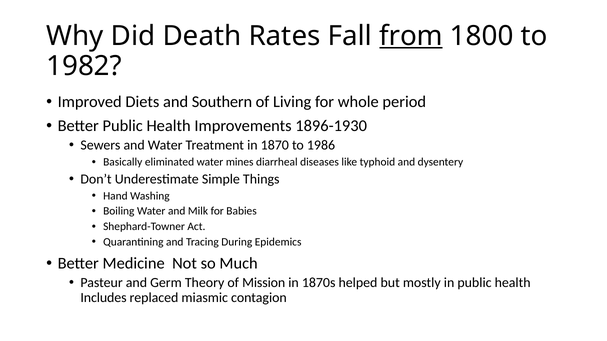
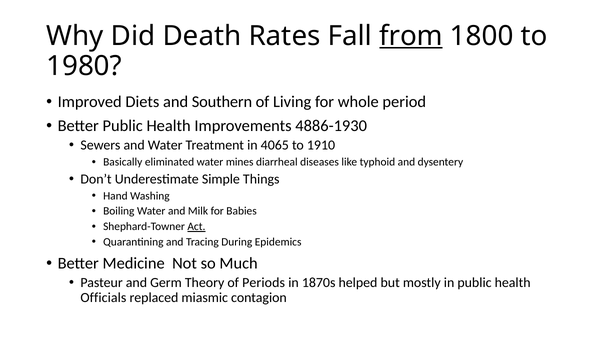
1982: 1982 -> 1980 (84, 66)
1896-1930: 1896-1930 -> 4886-1930 (331, 126)
1870: 1870 -> 4065 (275, 146)
1986: 1986 -> 1910 (321, 146)
Act underline: none -> present (196, 227)
Mission: Mission -> Periods (264, 283)
Includes: Includes -> Officials (103, 298)
